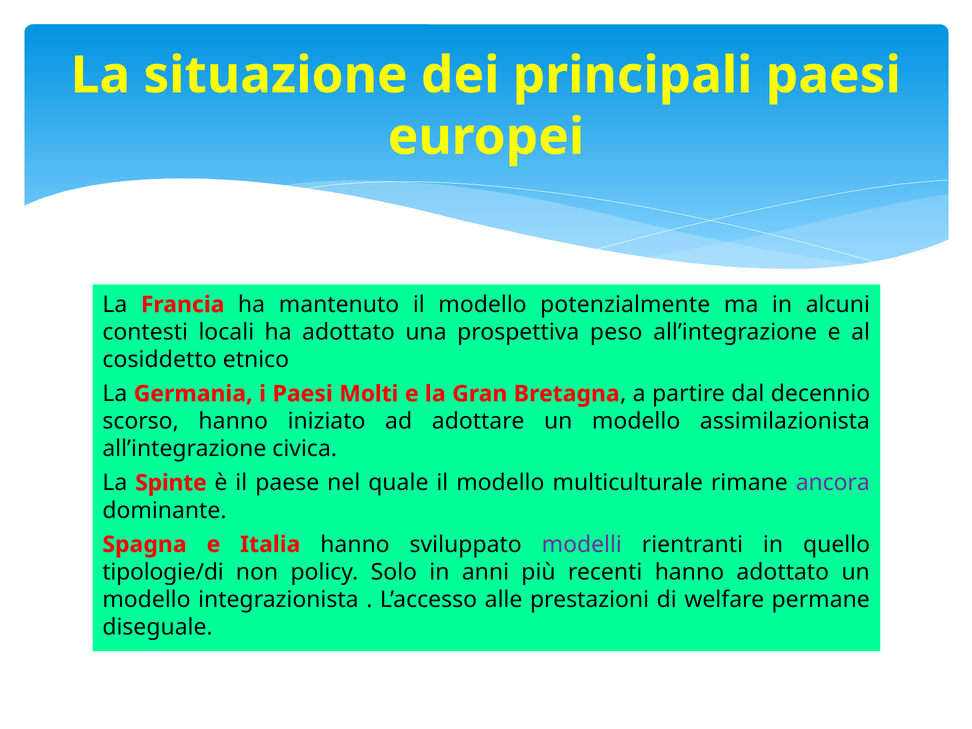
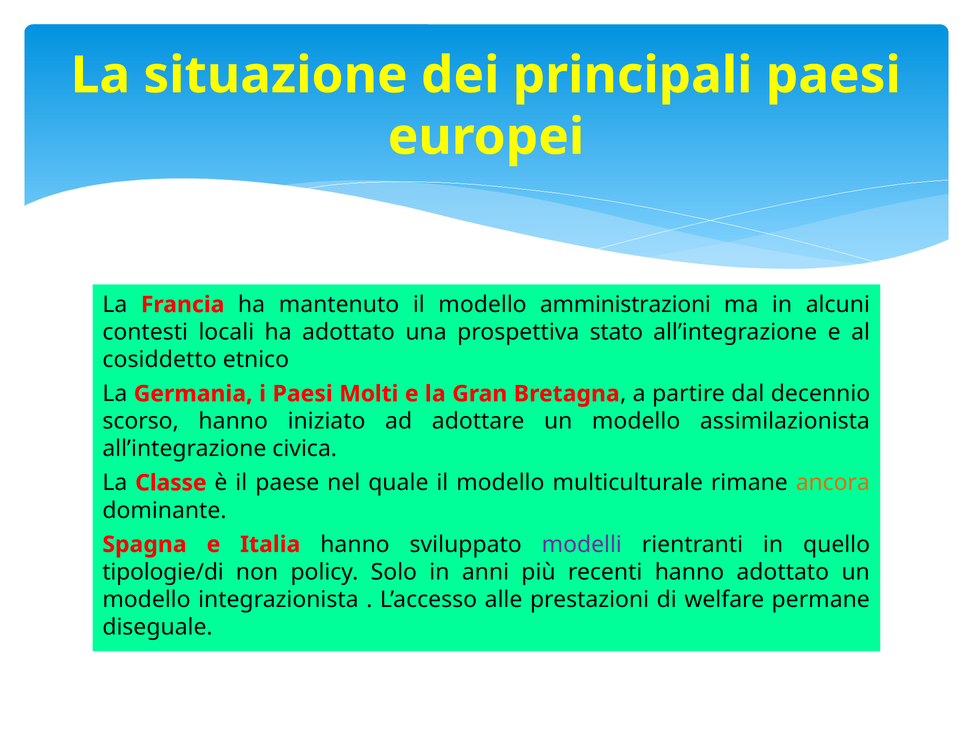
potenzialmente: potenzialmente -> amministrazioni (625, 305)
peso: peso -> stato (616, 332)
Spinte: Spinte -> Classe (171, 483)
ancora colour: purple -> orange (833, 483)
